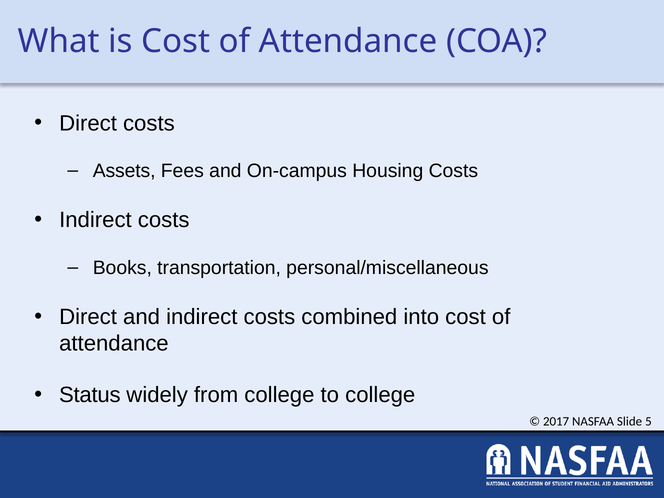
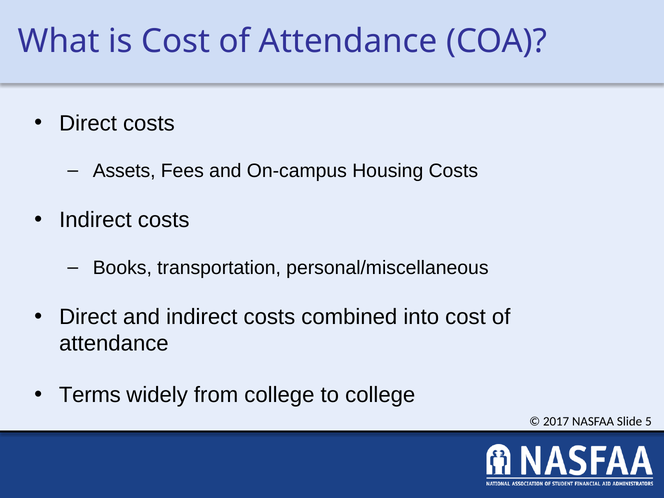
Status: Status -> Terms (90, 395)
